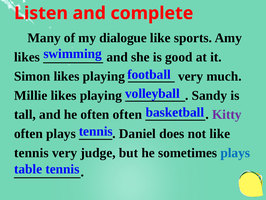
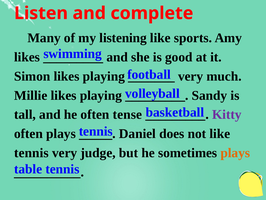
dialogue: dialogue -> listening (123, 38)
often often: often -> tense (127, 114)
plays colour: blue -> orange (235, 153)
